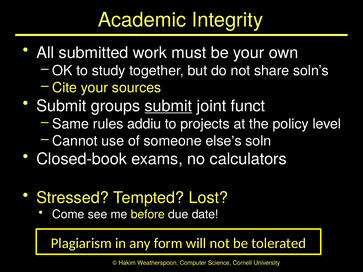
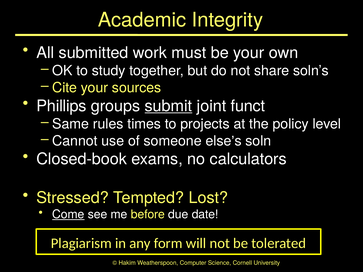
Submit: Submit -> Phillips (61, 106)
addiu: addiu -> times (144, 124)
Come underline: none -> present (68, 215)
